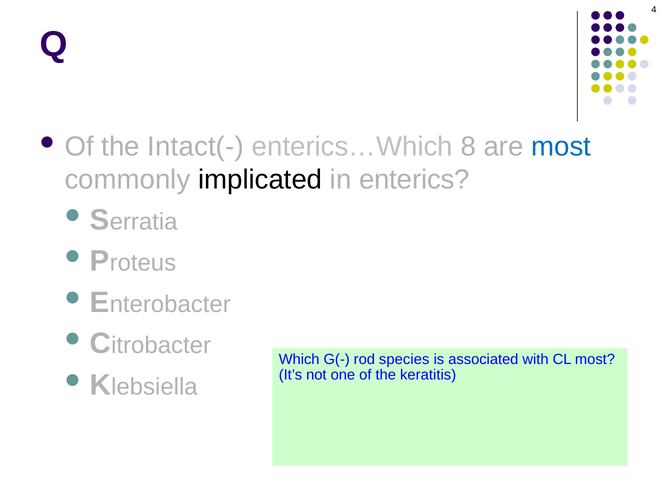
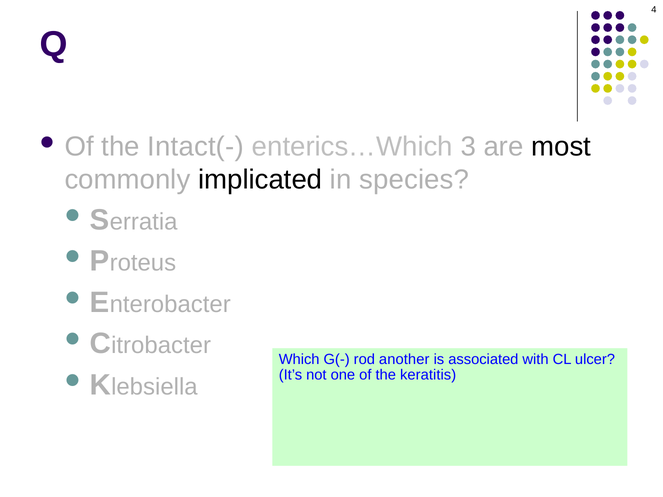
8: 8 -> 3 (468, 146)
most colour: blue -> black (561, 146)
enterics: enterics -> species (414, 180)
species: species -> another (404, 359)
CL most: most -> ulcer (595, 359)
